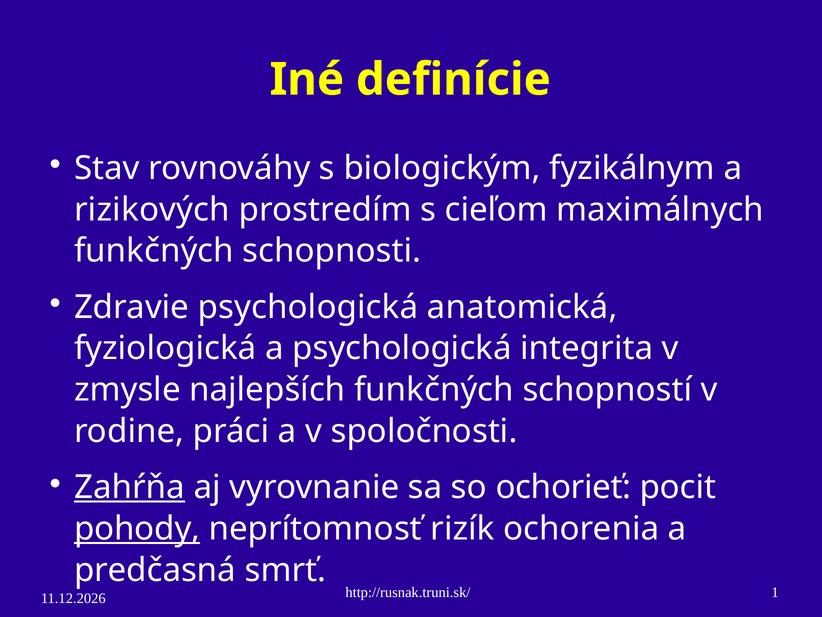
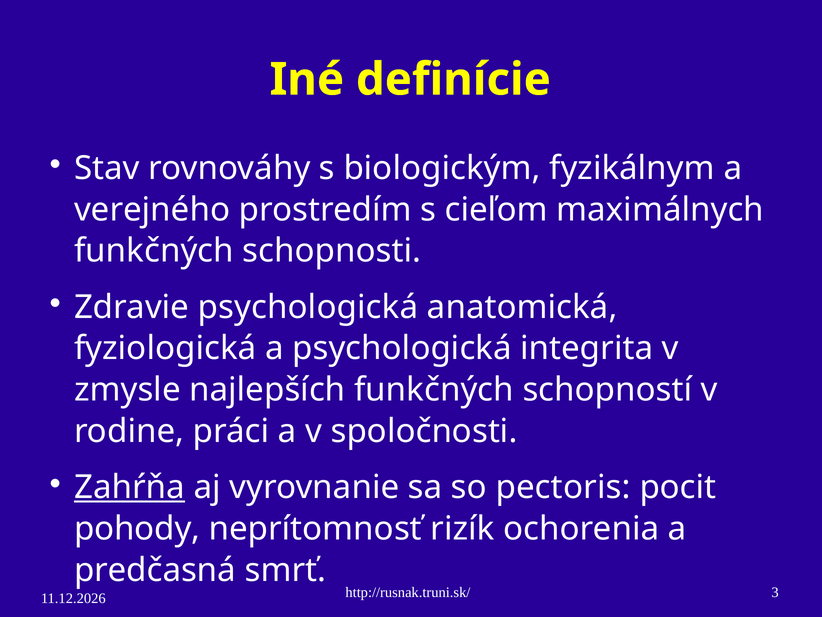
rizikových: rizikových -> verejného (152, 210)
ochorieť: ochorieť -> pectoris (563, 487)
pohody underline: present -> none (137, 529)
1: 1 -> 3 (775, 592)
